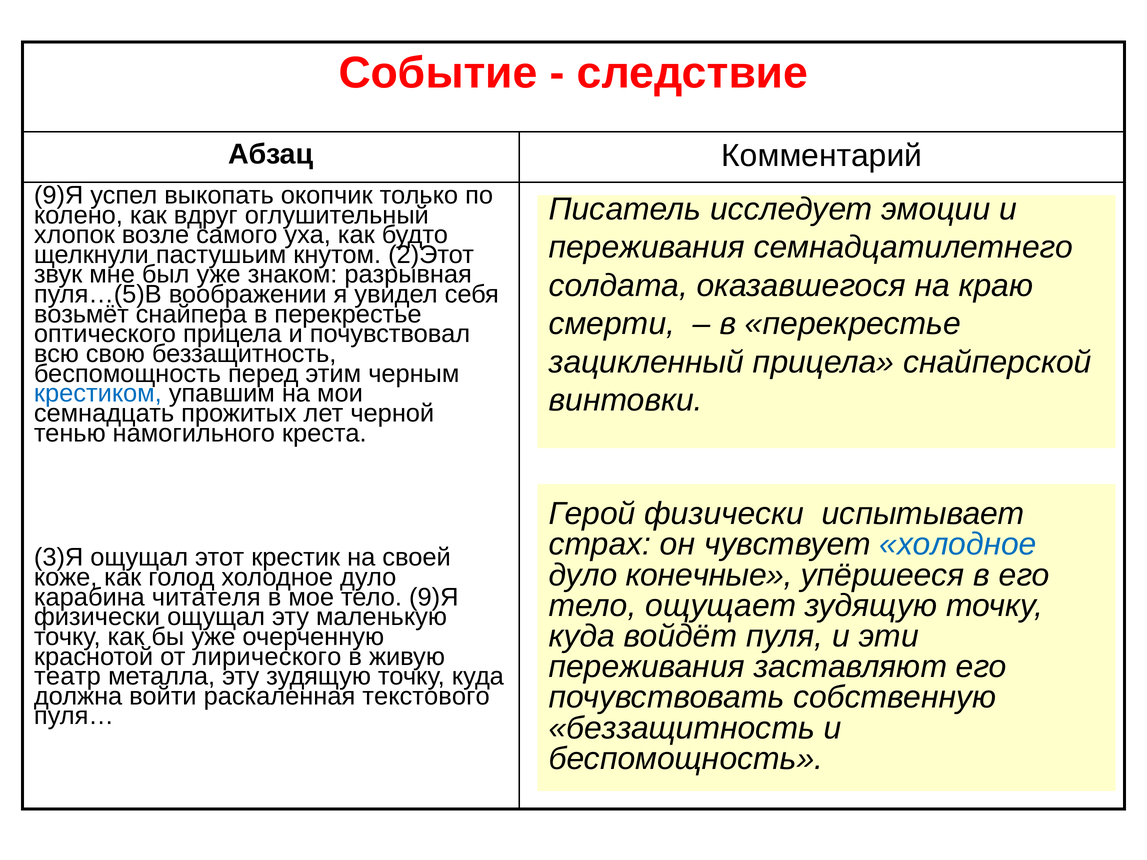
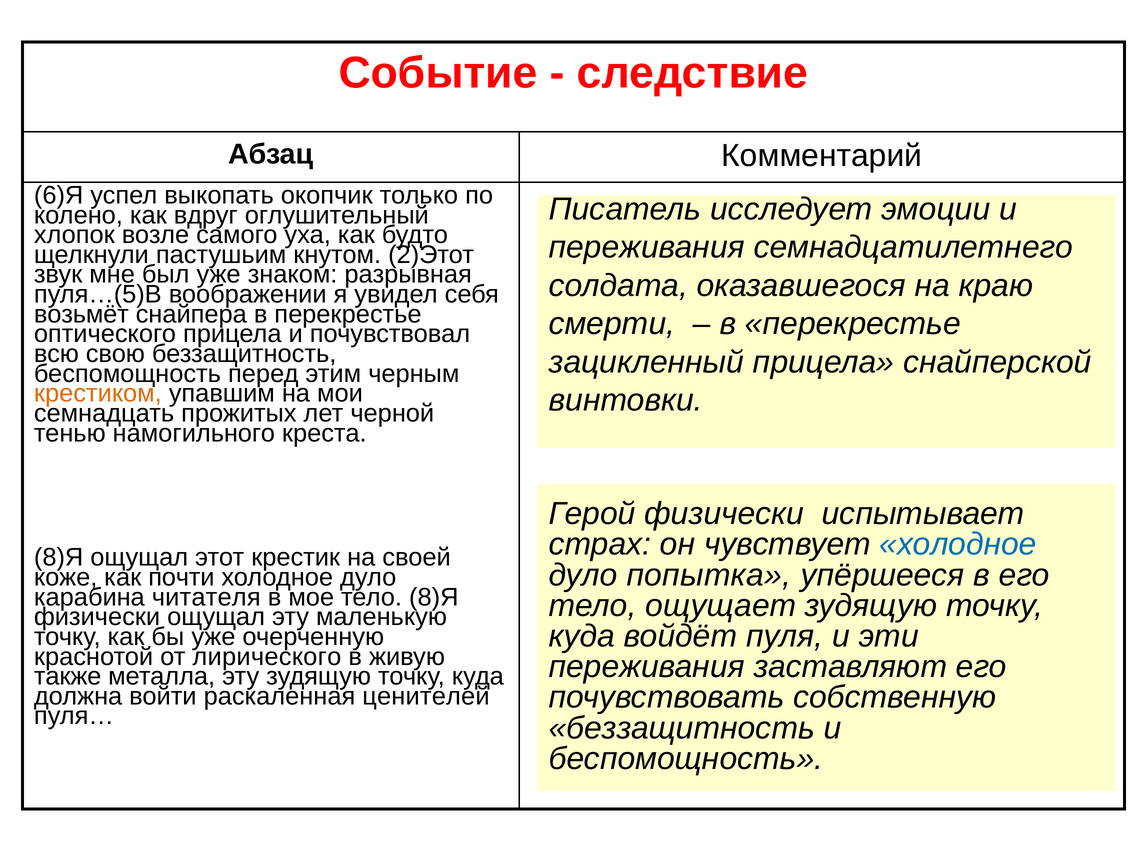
9)Я: 9)Я -> 6)Я (59, 195)
крестиком colour: blue -> orange (98, 394)
3)Я: 3)Я -> 8)Я (59, 558)
конечные: конечные -> попытка (709, 575)
голод: голод -> почти (181, 578)
тело 9)Я: 9)Я -> 8)Я (434, 597)
театр: театр -> также (68, 677)
текстового: текстового -> ценителей (426, 696)
